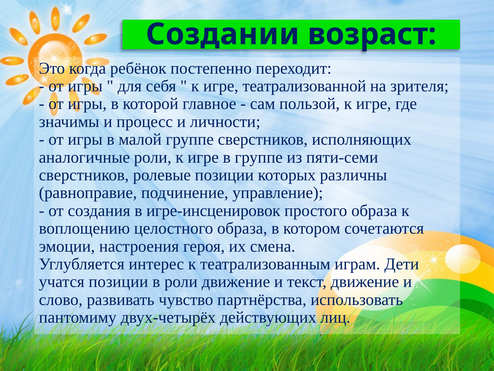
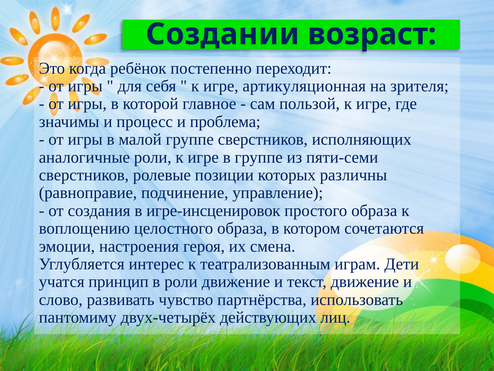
театрализованной: театрализованной -> артикуляционная (304, 86)
личности: личности -> проблема (225, 121)
учатся позиции: позиции -> принцип (119, 281)
